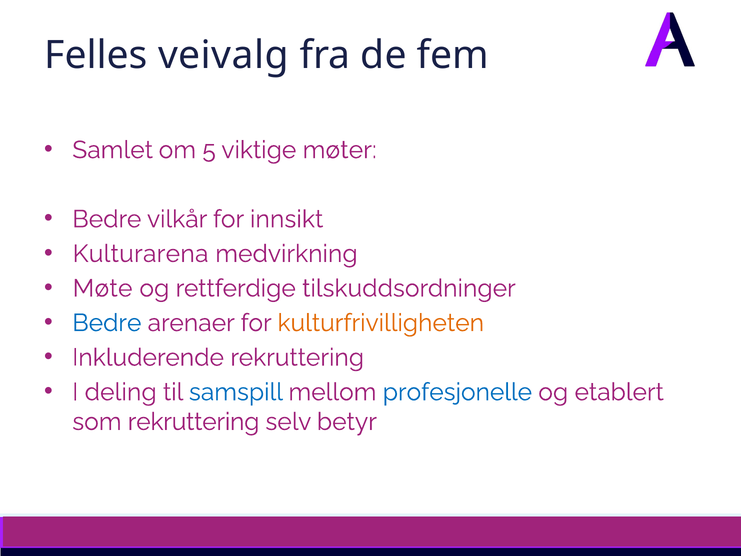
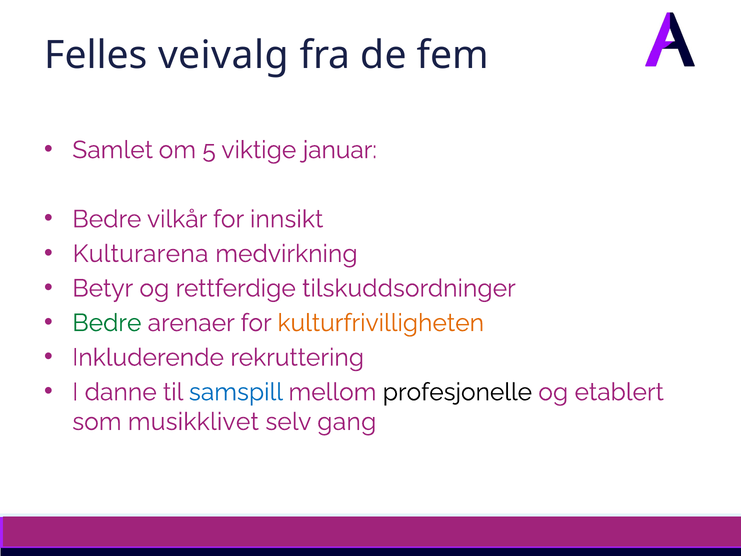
møter: møter -> januar (340, 150)
Møte: Møte -> Betyr (103, 288)
Bedre colour: blue -> green (107, 323)
deling: deling -> danne (121, 392)
profesjonelle colour: blue -> black (457, 392)
som rekruttering: rekruttering -> musikklivet (193, 422)
betyr: betyr -> gang (347, 422)
